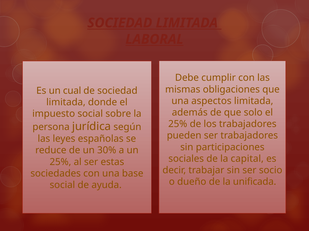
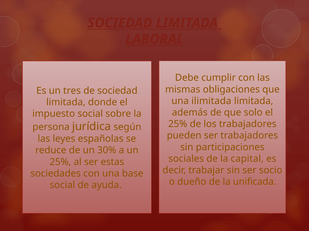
cual: cual -> tres (72, 91)
aspectos: aspectos -> ilimitada (211, 101)
